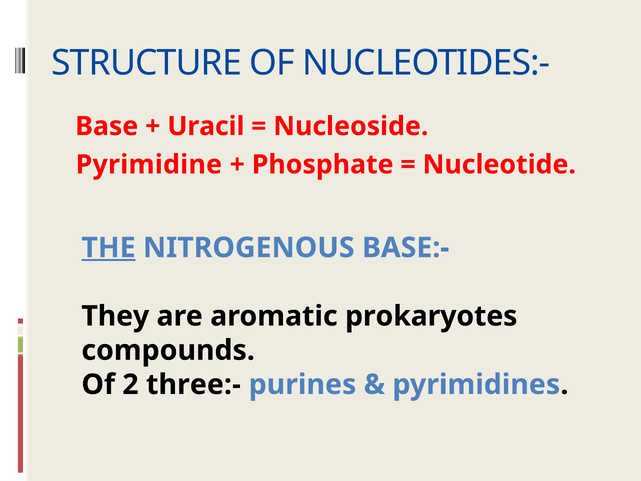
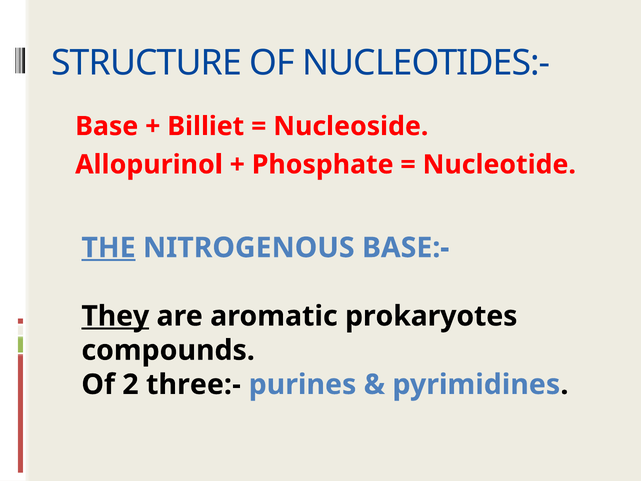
Uracil: Uracil -> Billiet (206, 126)
Pyrimidine: Pyrimidine -> Allopurinol (149, 164)
They underline: none -> present (115, 316)
